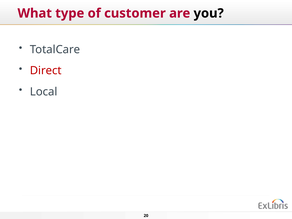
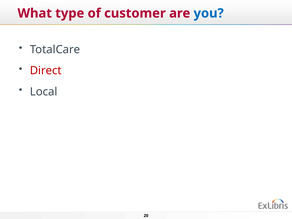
you colour: black -> blue (209, 13)
